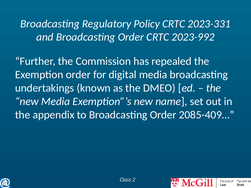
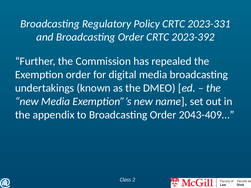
2023-992: 2023-992 -> 2023-392 (193, 37)
2085-409…: 2085-409… -> 2043-409… (207, 115)
